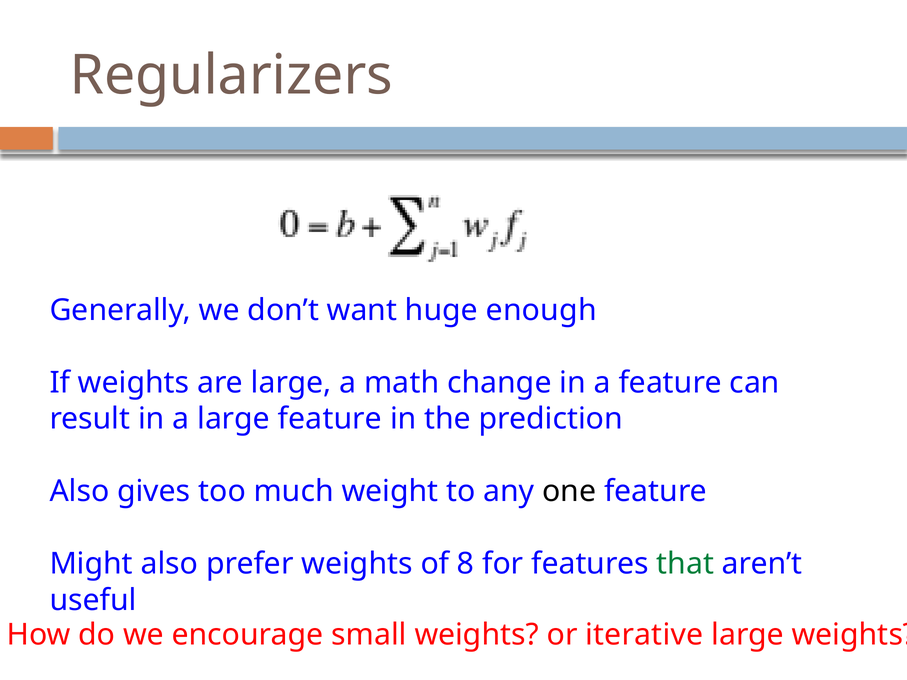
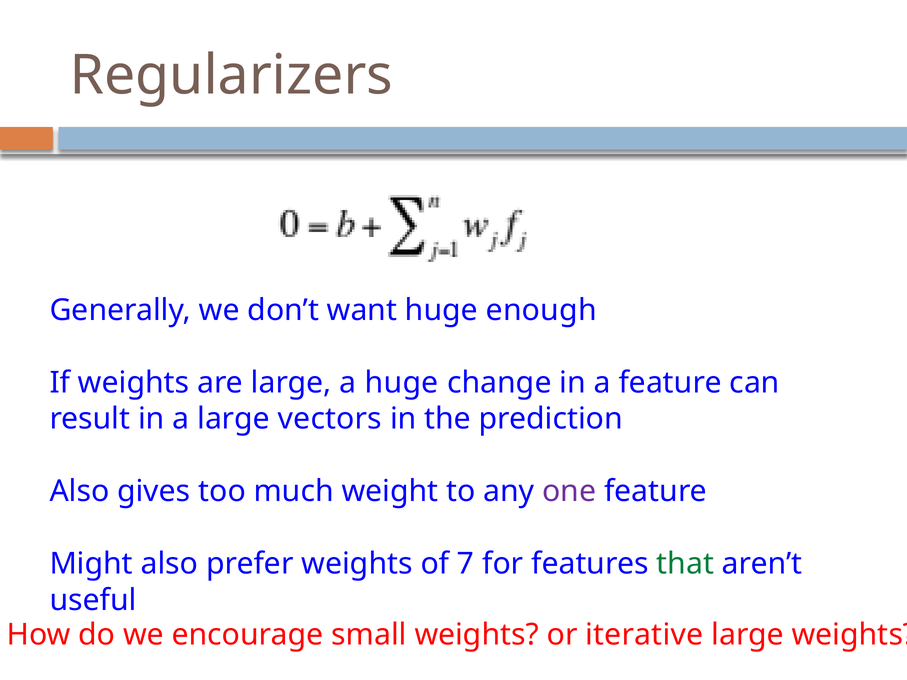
a math: math -> huge (402, 383)
large feature: feature -> vectors (330, 419)
one colour: black -> purple (569, 492)
8: 8 -> 7 (466, 564)
